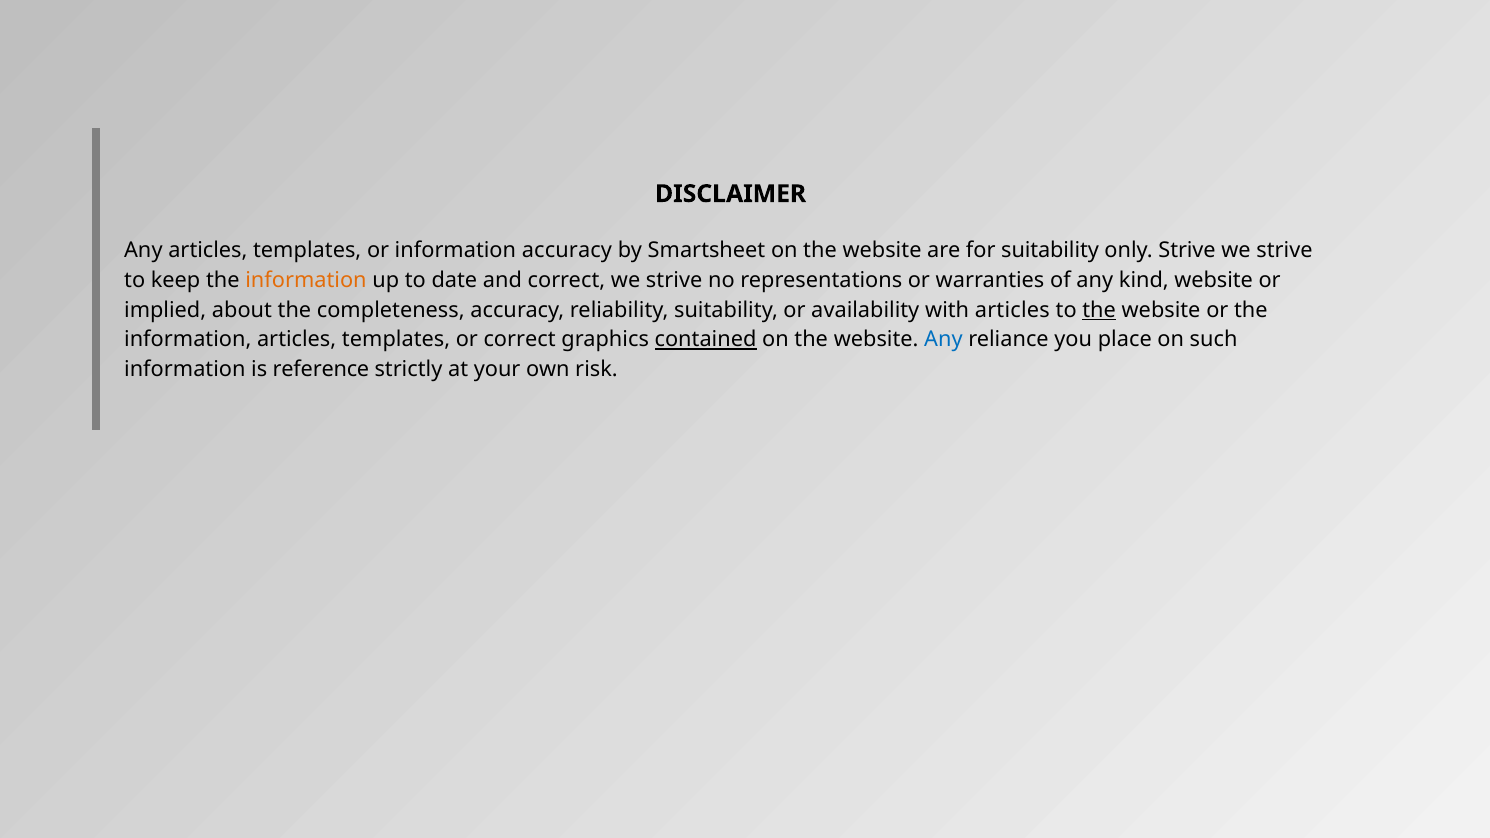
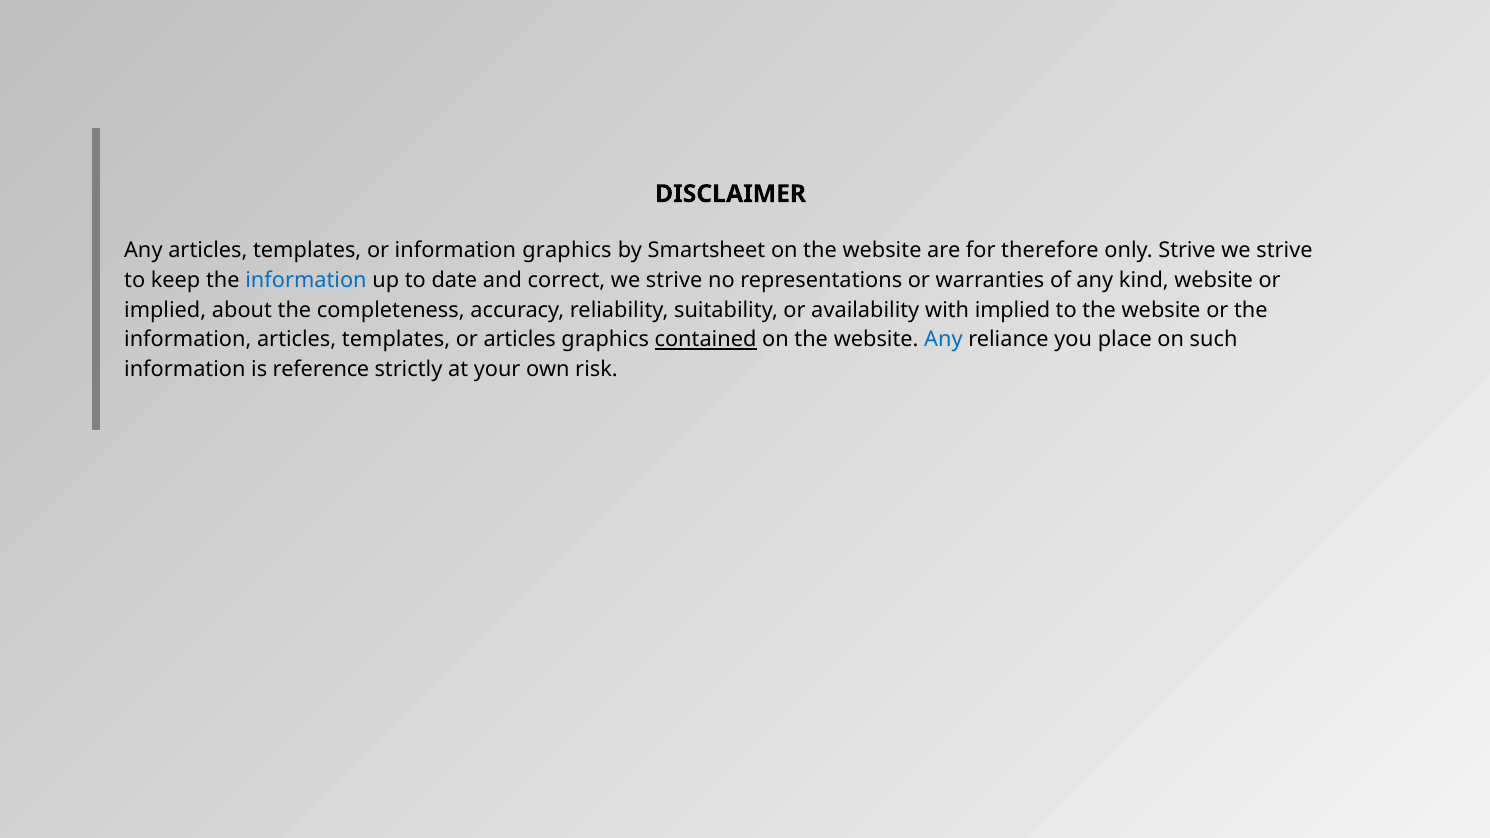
information accuracy: accuracy -> graphics (567, 251)
for suitability: suitability -> therefore (1050, 251)
information colour: orange -> blue (306, 280)
with articles: articles -> implied (1012, 310)
the underline: present -> none (1099, 310)
or correct: correct -> articles (520, 340)
